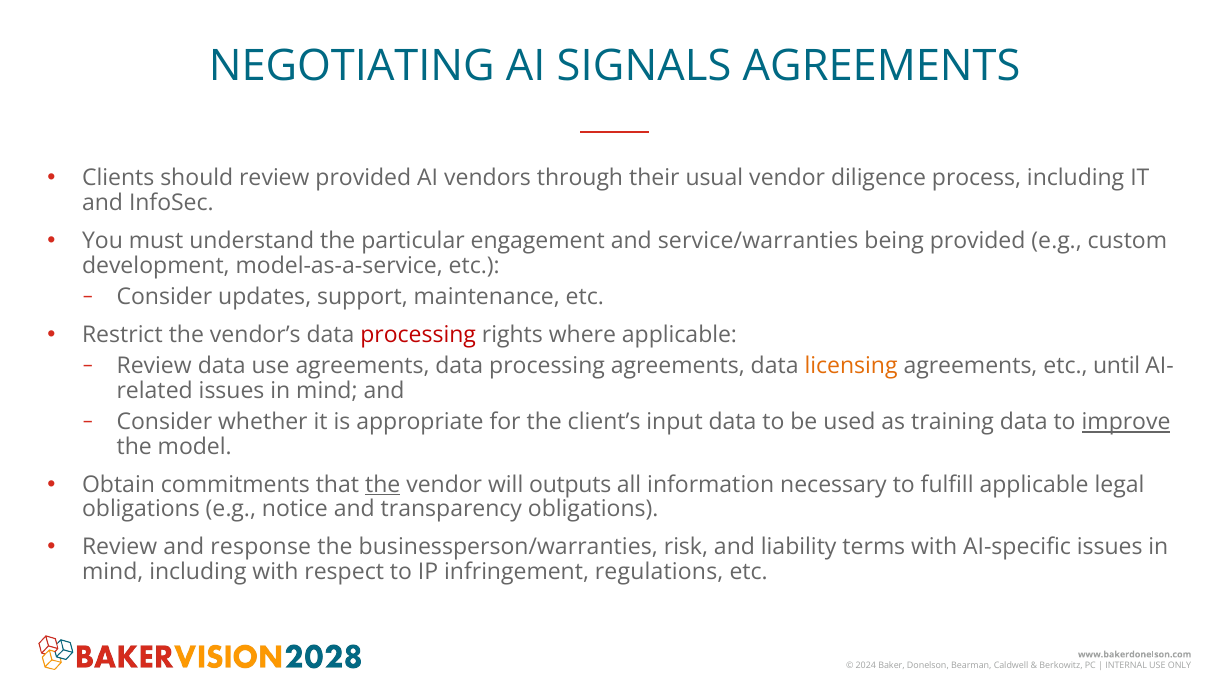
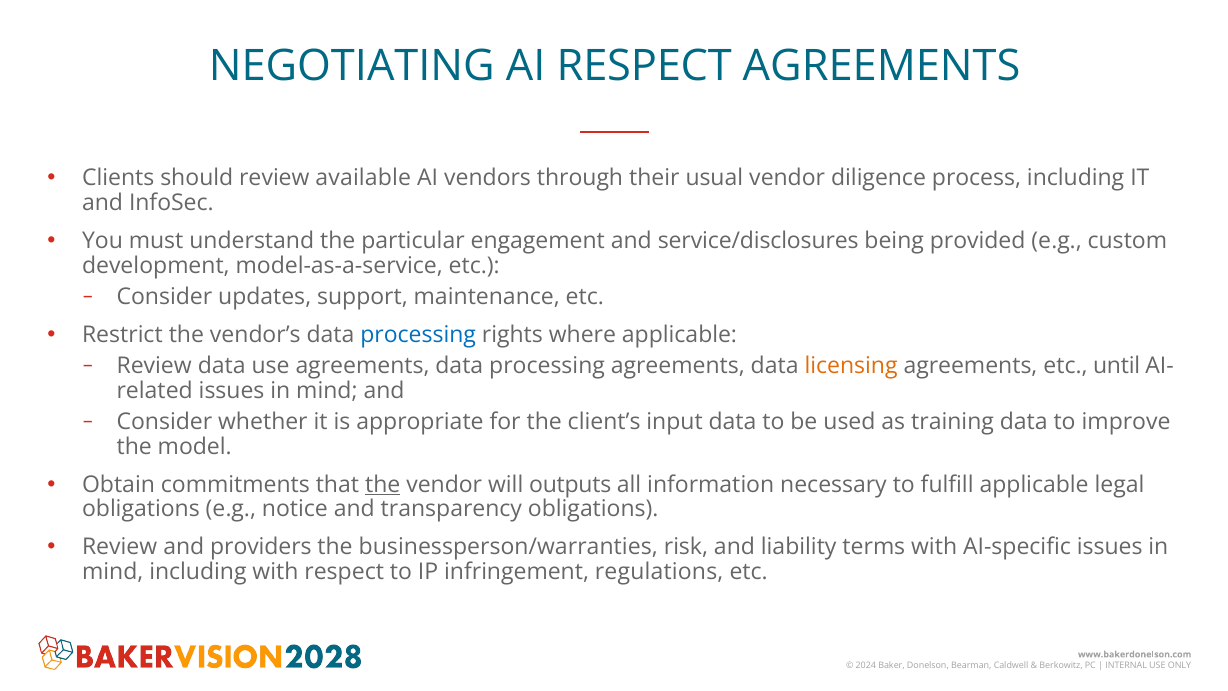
AI SIGNALS: SIGNALS -> RESPECT (644, 66)
review provided: provided -> available (363, 178)
service/warranties: service/warranties -> service/disclosures (758, 241)
processing colour: red -> blue (418, 334)
improve underline: present -> none (1126, 422)
response: response -> providers (261, 547)
